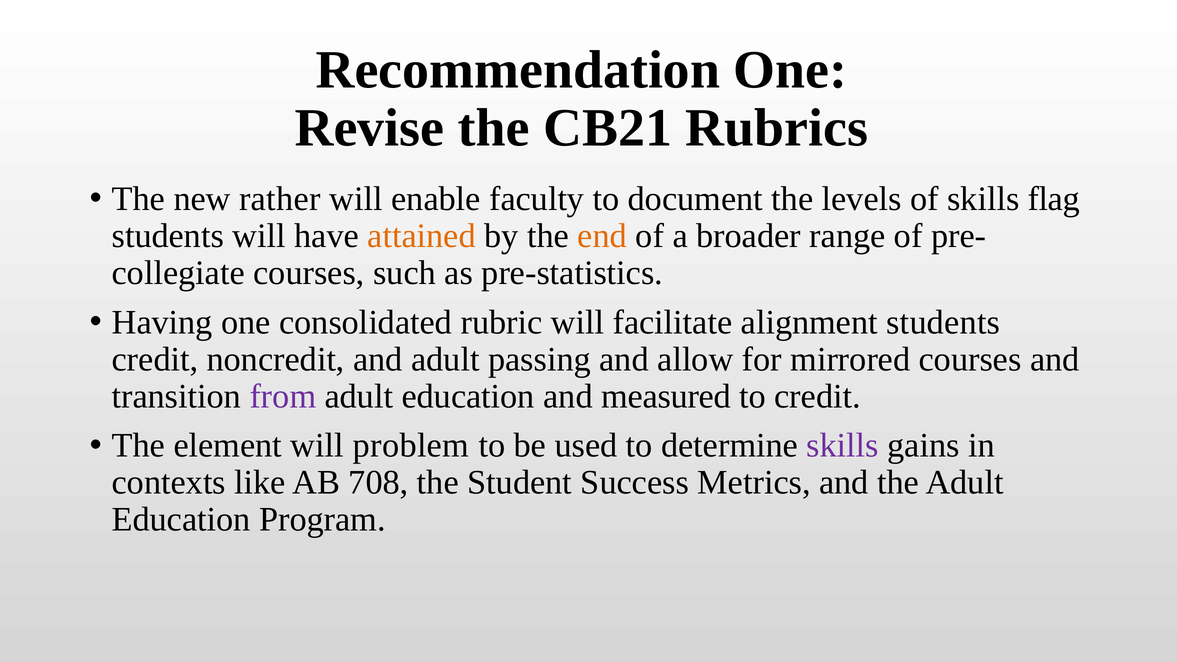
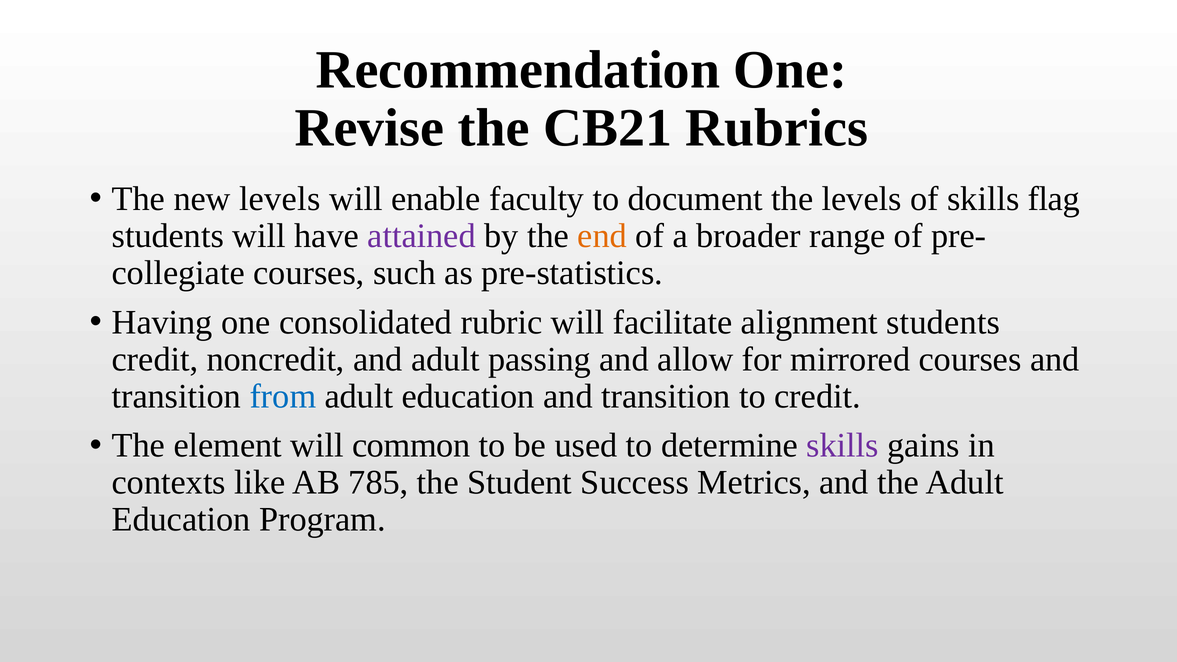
new rather: rather -> levels (280, 199)
attained colour: orange -> purple (422, 236)
from colour: purple -> blue (283, 396)
education and measured: measured -> transition (666, 396)
problem: problem -> common (411, 446)
708: 708 -> 785 (378, 483)
